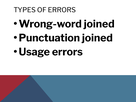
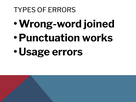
Punctuation joined: joined -> works (97, 38)
